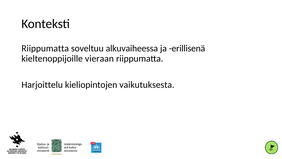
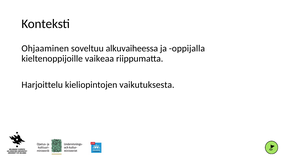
Riippumatta: Riippumatta -> Ohjaaminen (45, 48)
erillisenä: erillisenä -> oppijalla (187, 48)
vieraan: vieraan -> vaikeaa (99, 58)
